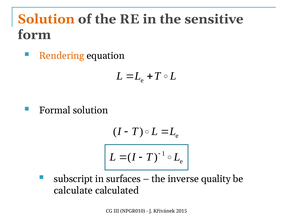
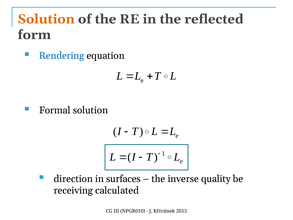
sensitive: sensitive -> reflected (214, 19)
Rendering colour: orange -> blue (62, 56)
subscript: subscript -> direction (73, 179)
calculate: calculate -> receiving (73, 190)
